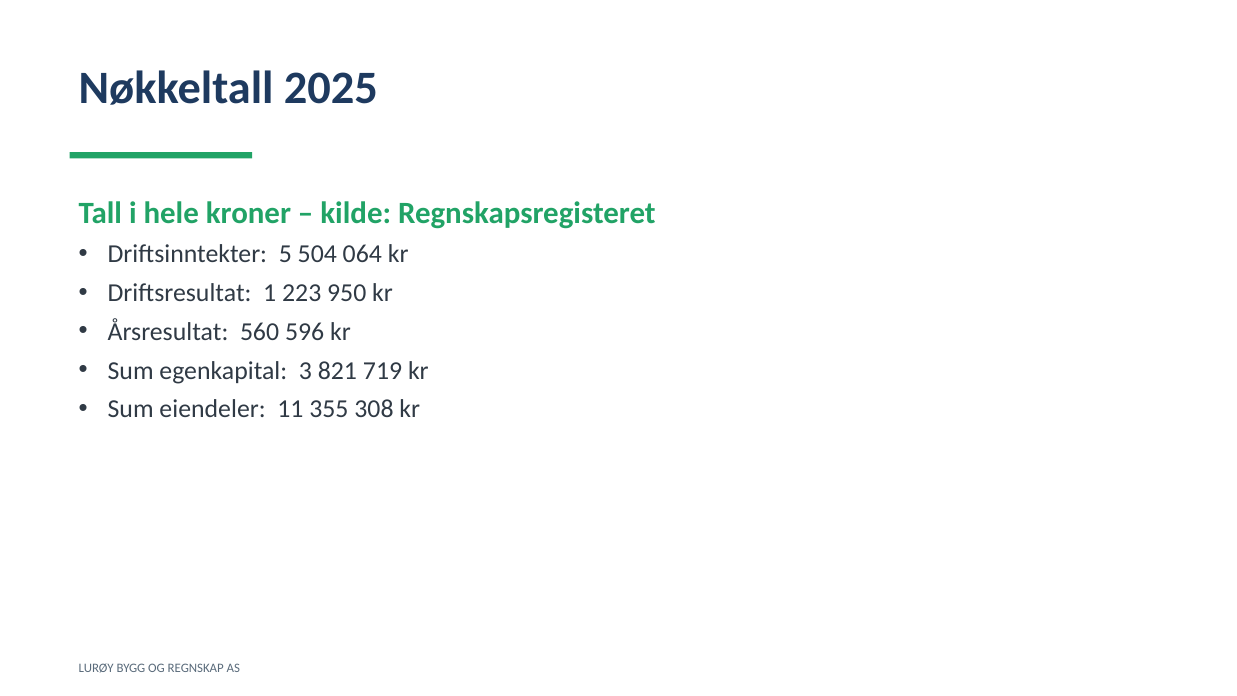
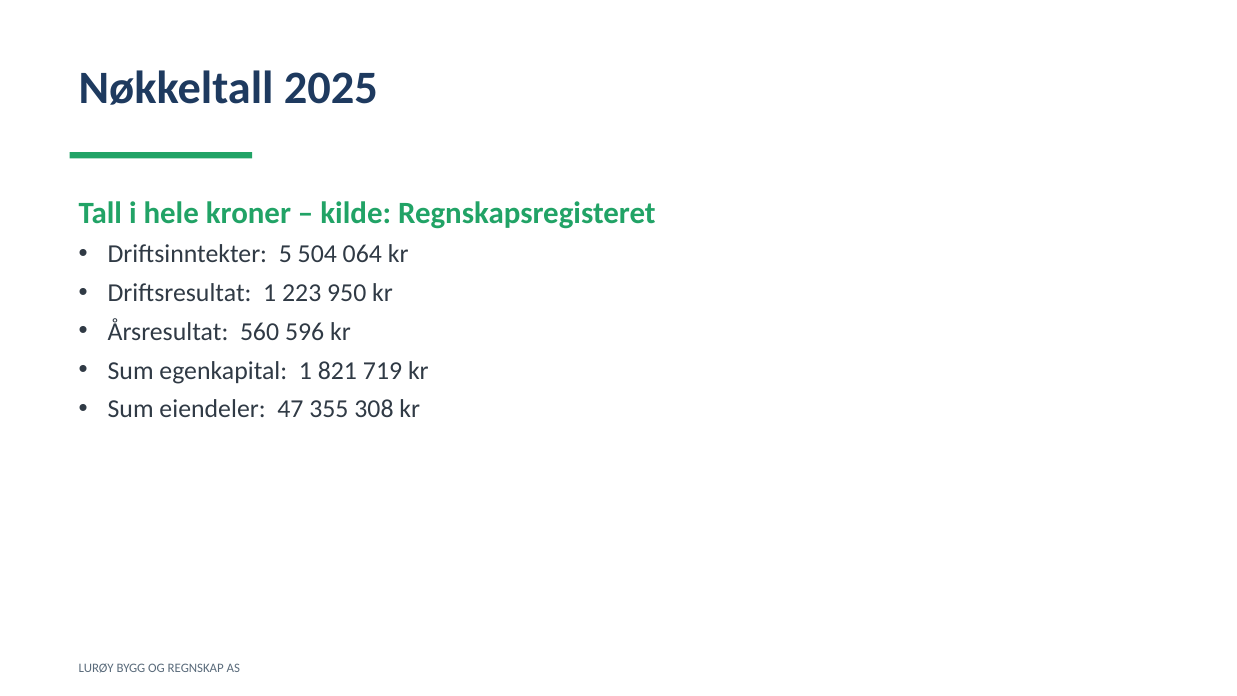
egenkapital 3: 3 -> 1 (306, 370)
11: 11 -> 47 (290, 409)
